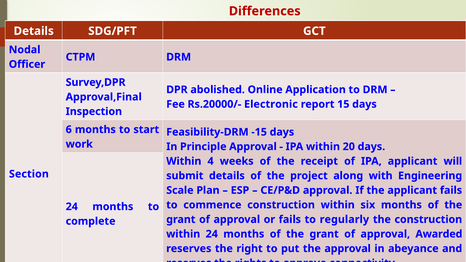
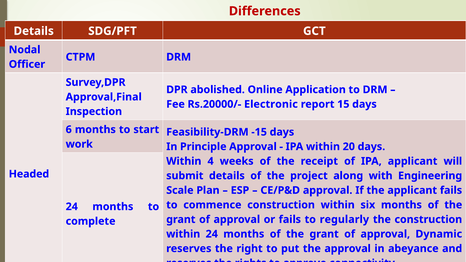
Section: Section -> Headed (29, 174)
Awarded: Awarded -> Dynamic (439, 234)
